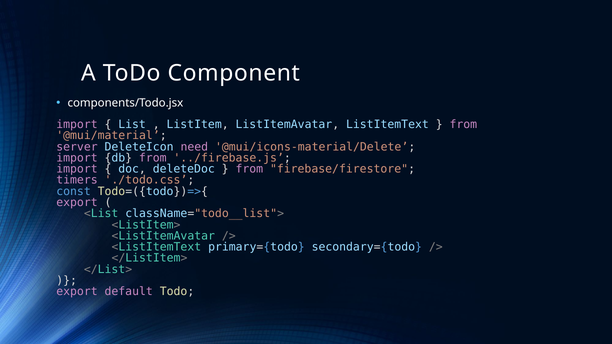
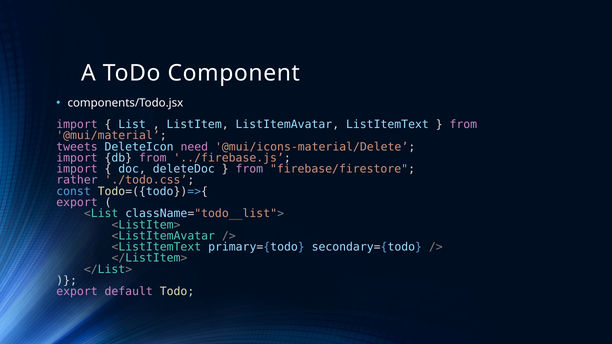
server: server -> tweets (77, 147)
timers: timers -> rather (77, 180)
